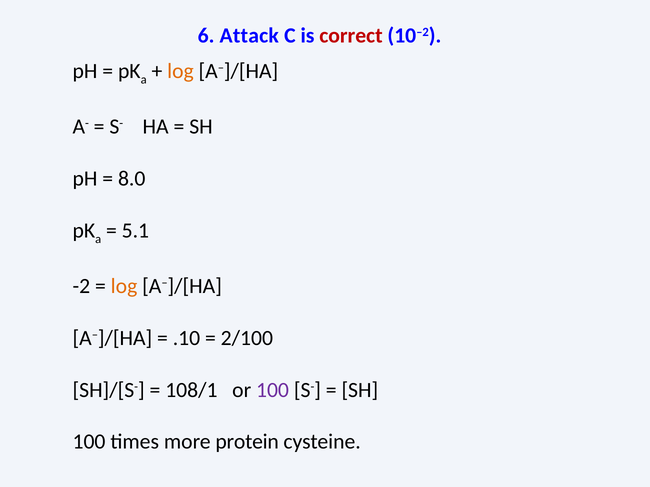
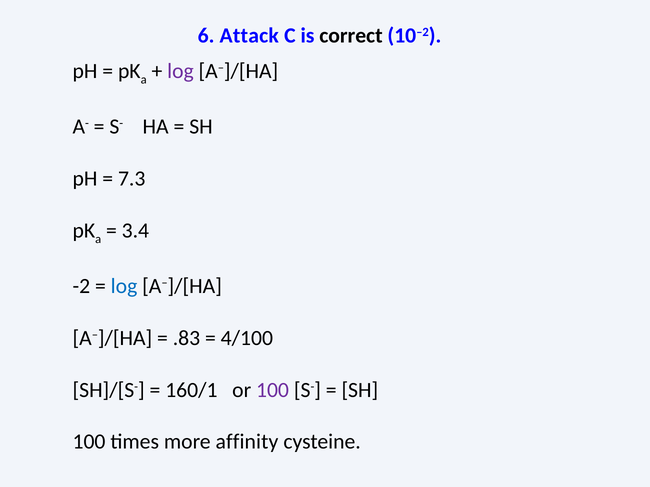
correct colour: red -> black (351, 36)
log colour: orange -> purple (180, 71)
8.0: 8.0 -> 7.3 (132, 179)
5.1: 5.1 -> 3.4 (135, 231)
log colour: orange -> blue (124, 286)
.10: .10 -> .83 (186, 338)
2/100: 2/100 -> 4/100 (247, 338)
108/1: 108/1 -> 160/1 (191, 390)
protein: protein -> affinity (247, 442)
